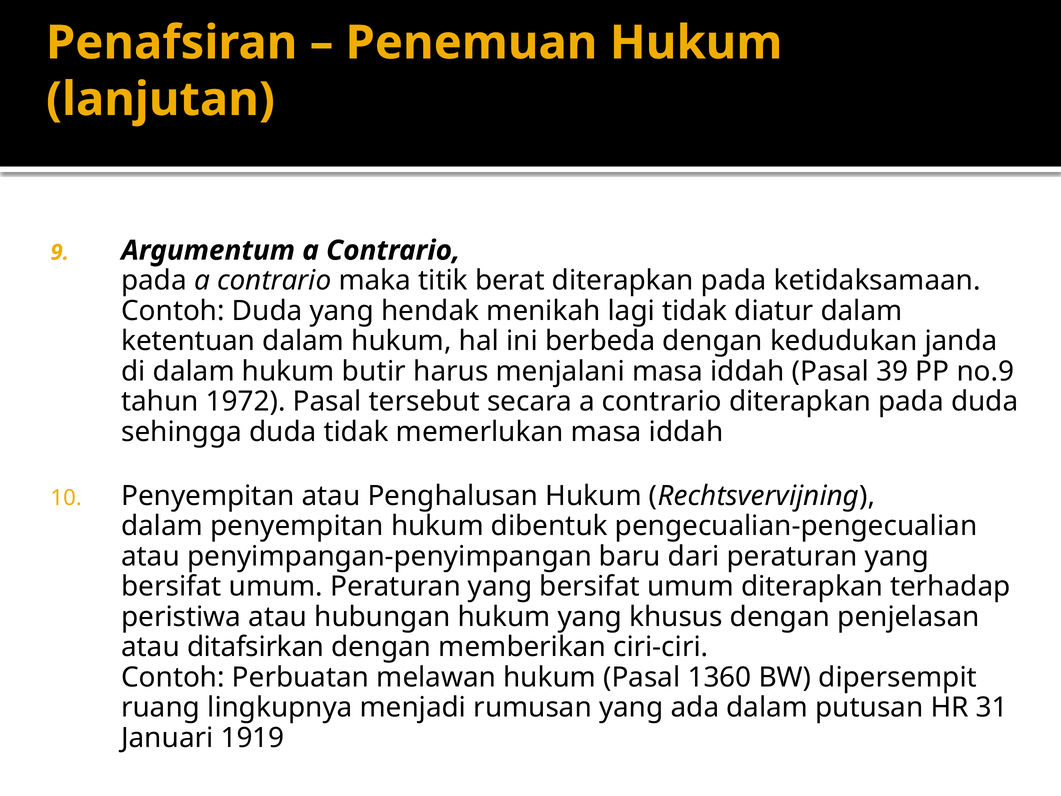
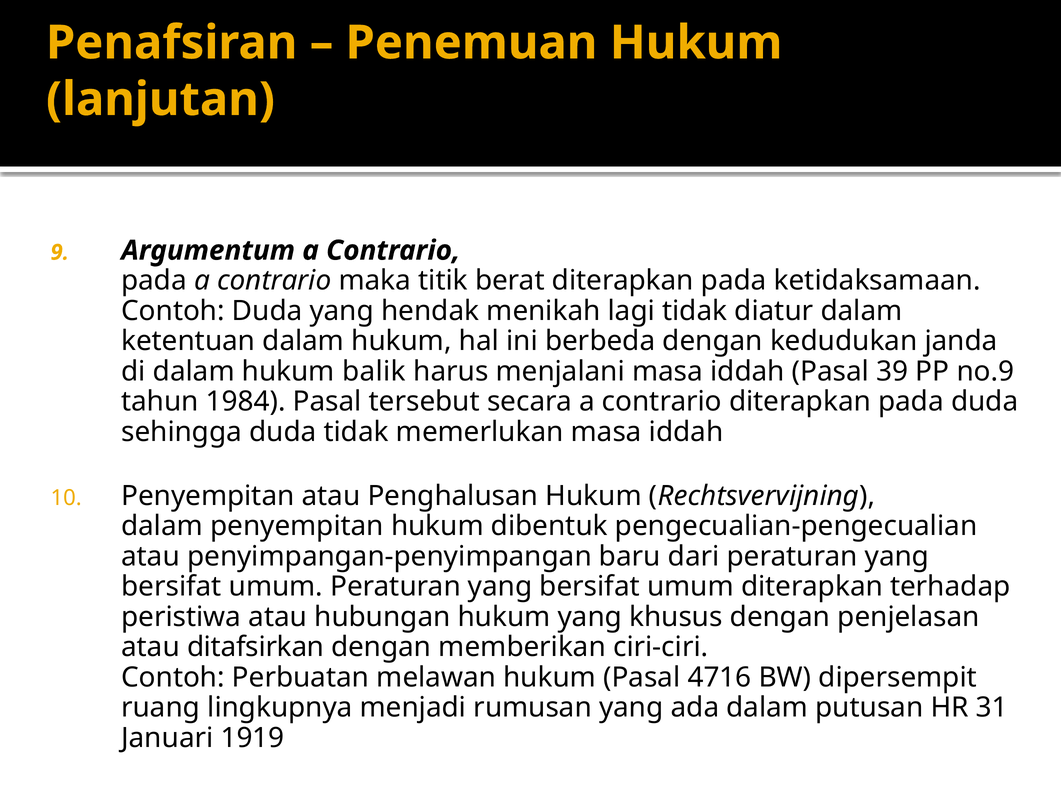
butir: butir -> balik (374, 371)
1972: 1972 -> 1984 (246, 402)
1360: 1360 -> 4716 (719, 677)
